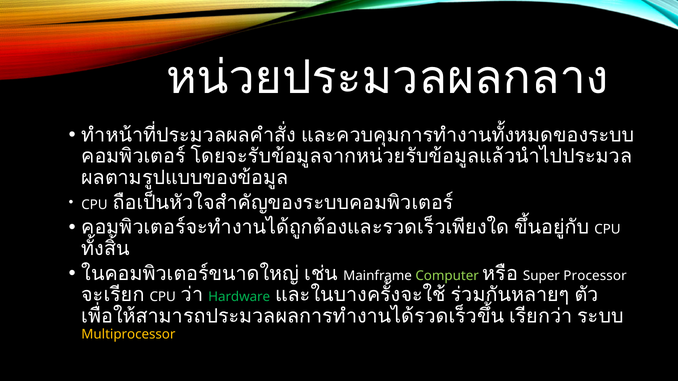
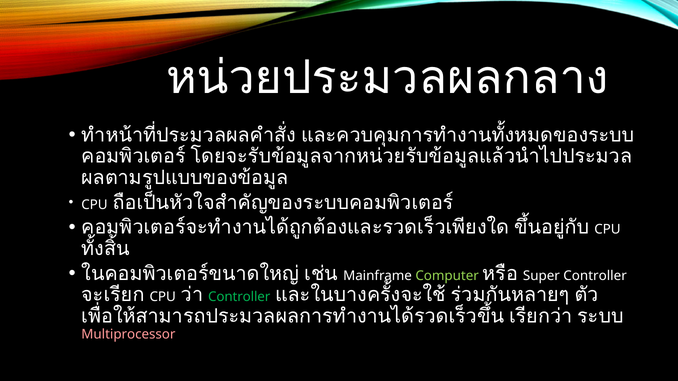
Super Processor: Processor -> Controller (595, 276)
Hardware: Hardware -> Controller (239, 297)
Multiprocessor colour: yellow -> pink (128, 335)
